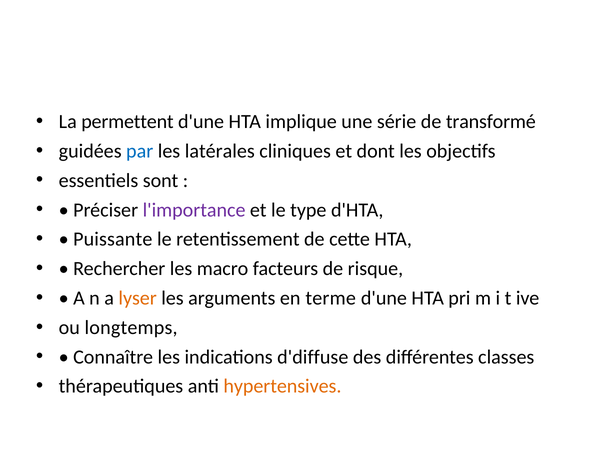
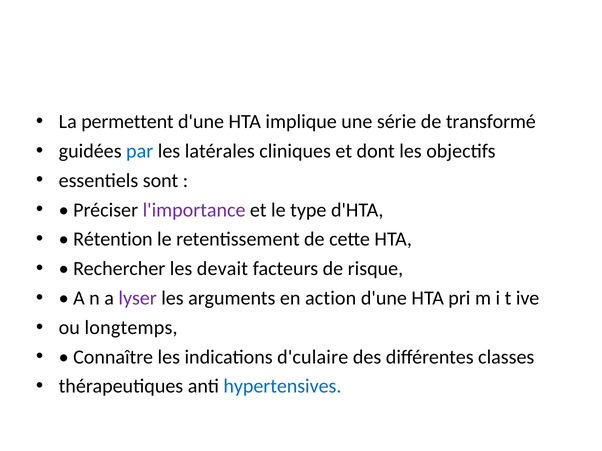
Puissante: Puissante -> Rétention (113, 240)
macro: macro -> devait (222, 269)
lyser colour: orange -> purple (138, 298)
terme: terme -> action (331, 298)
d'diffuse: d'diffuse -> d'culaire (313, 357)
hypertensives colour: orange -> blue (282, 387)
